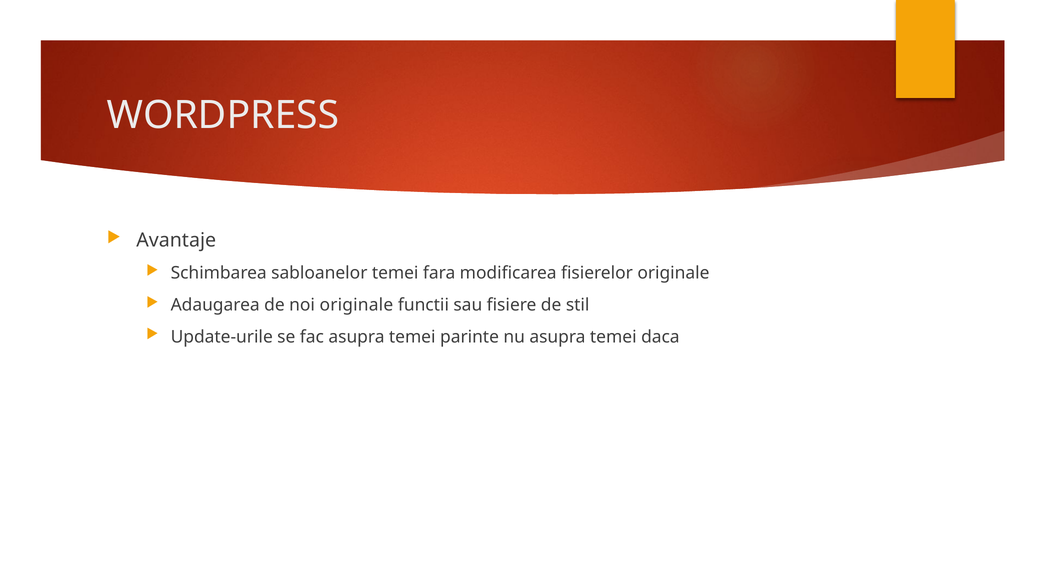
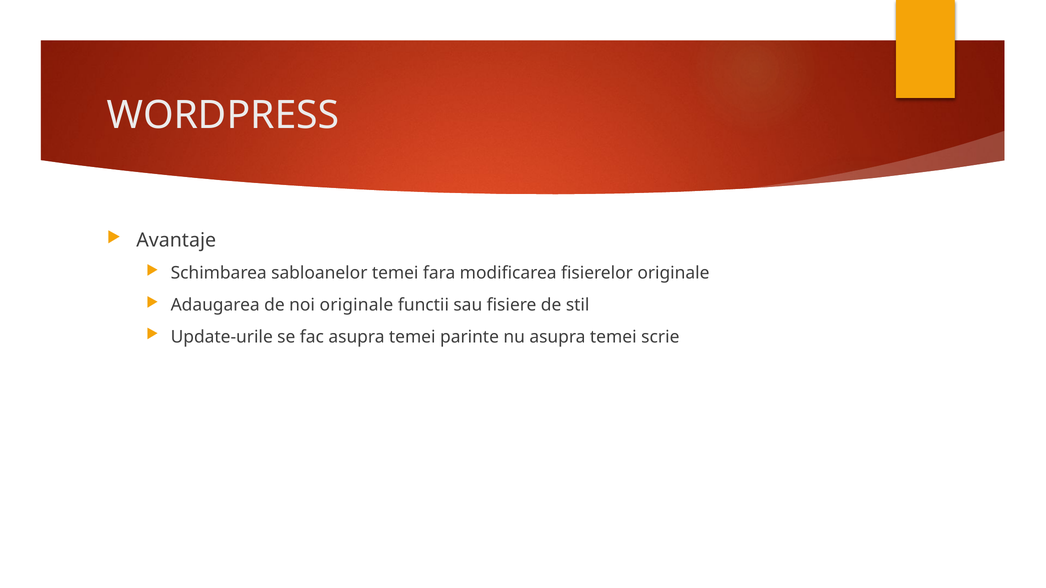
daca: daca -> scrie (660, 337)
